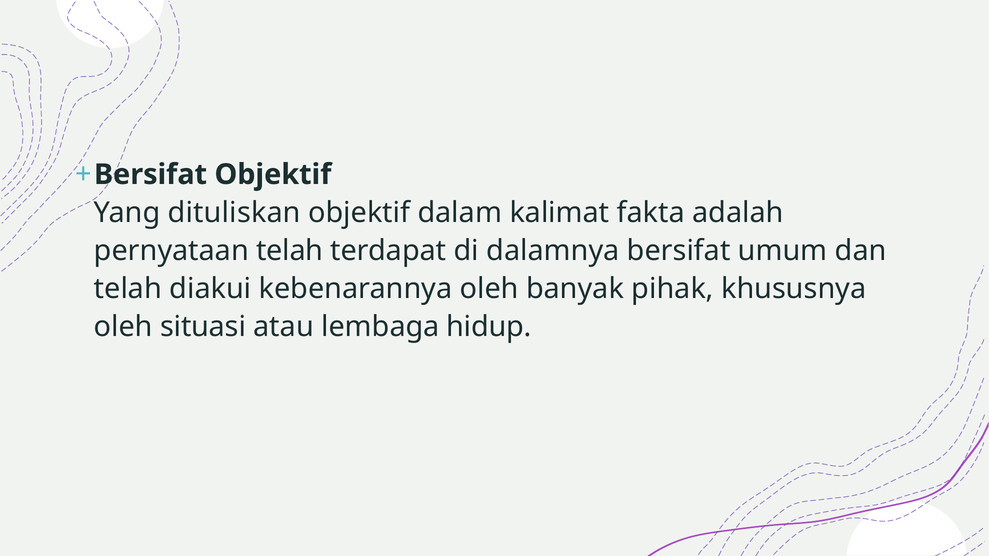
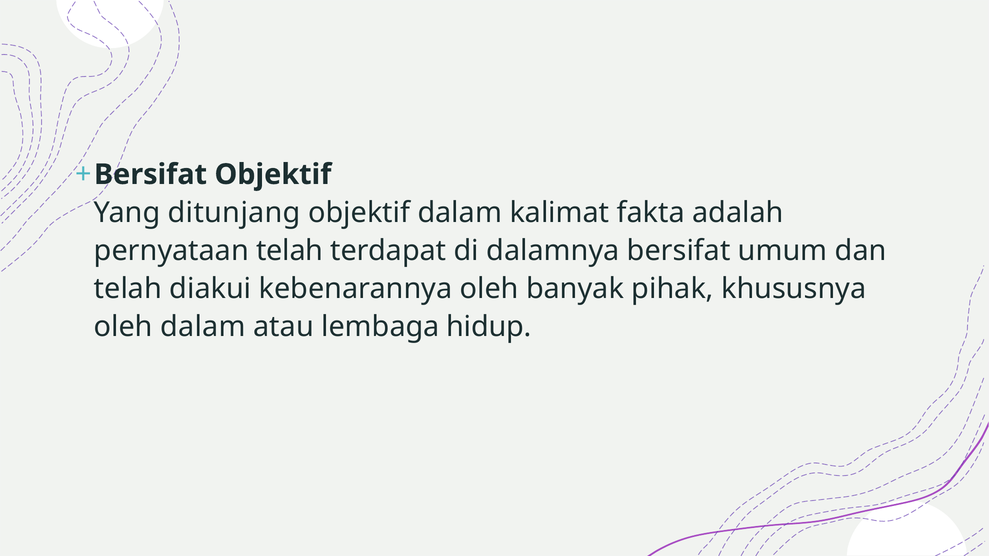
dituliskan: dituliskan -> ditunjang (234, 213)
oleh situasi: situasi -> dalam (203, 327)
